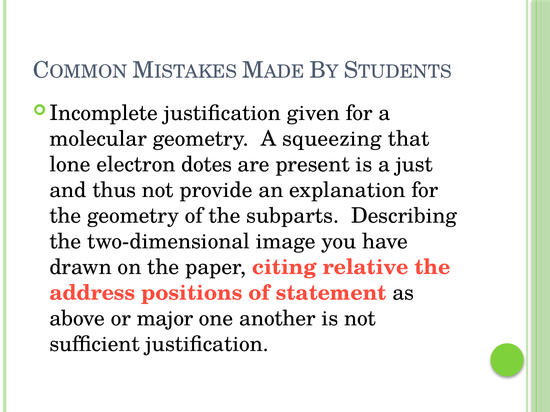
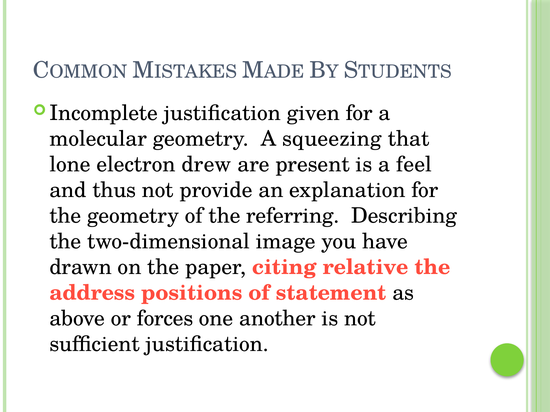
dotes: dotes -> drew (206, 165)
just: just -> feel (414, 165)
subparts: subparts -> referring (293, 216)
major: major -> forces (165, 319)
